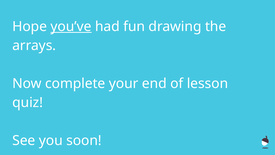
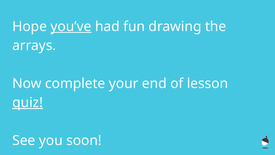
quiz underline: none -> present (28, 102)
